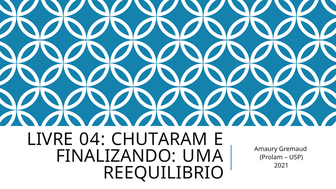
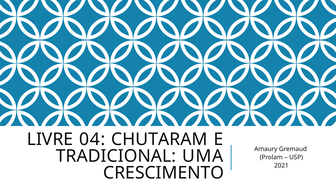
FINALIZANDO: FINALIZANDO -> TRADICIONAL (116, 156)
REEQUILIBRIO: REEQUILIBRIO -> CRESCIMENTO (164, 173)
